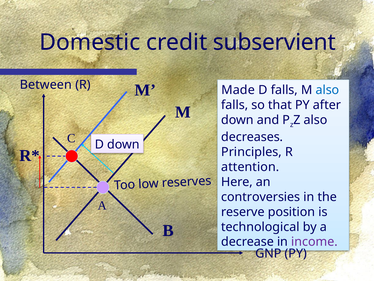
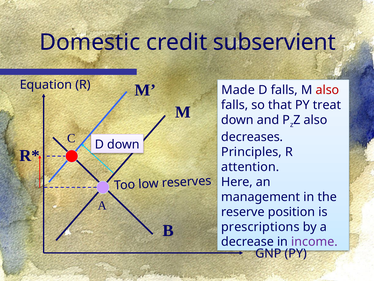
Between: Between -> Equation (46, 85)
also colour: blue -> red (327, 90)
after: after -> treat (327, 105)
controversies: controversies -> management (261, 197)
technological: technological -> prescriptions (260, 226)
